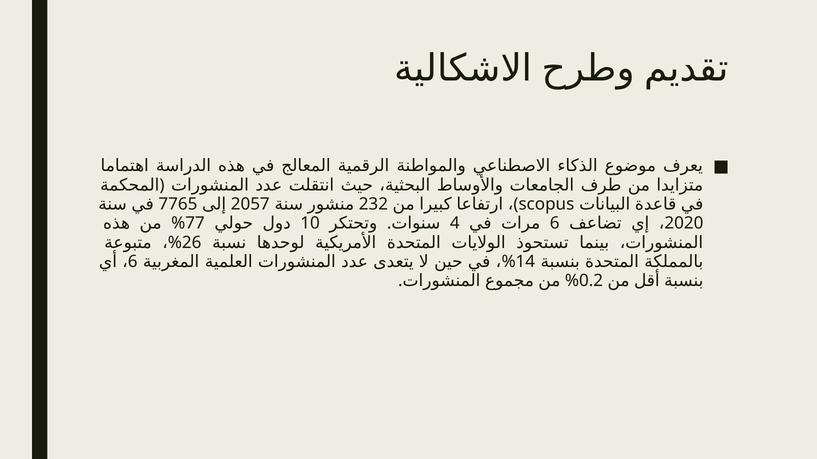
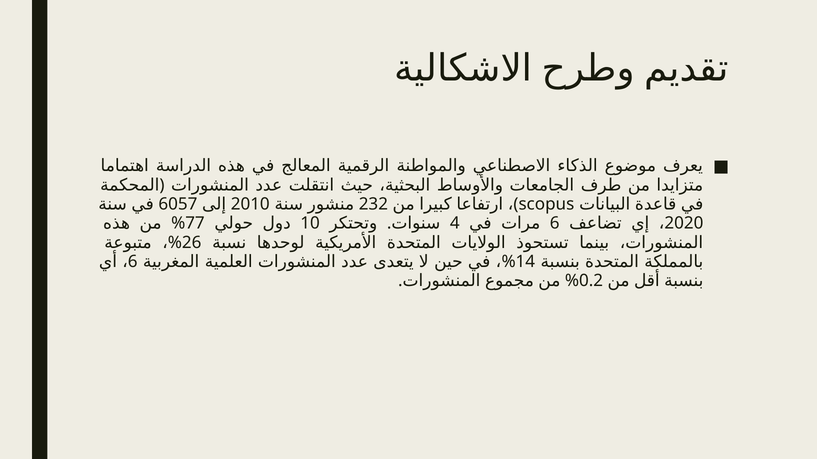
7765: 7765 -> 6057 (178, 204)
2057: 2057 -> 2010 (250, 204)
